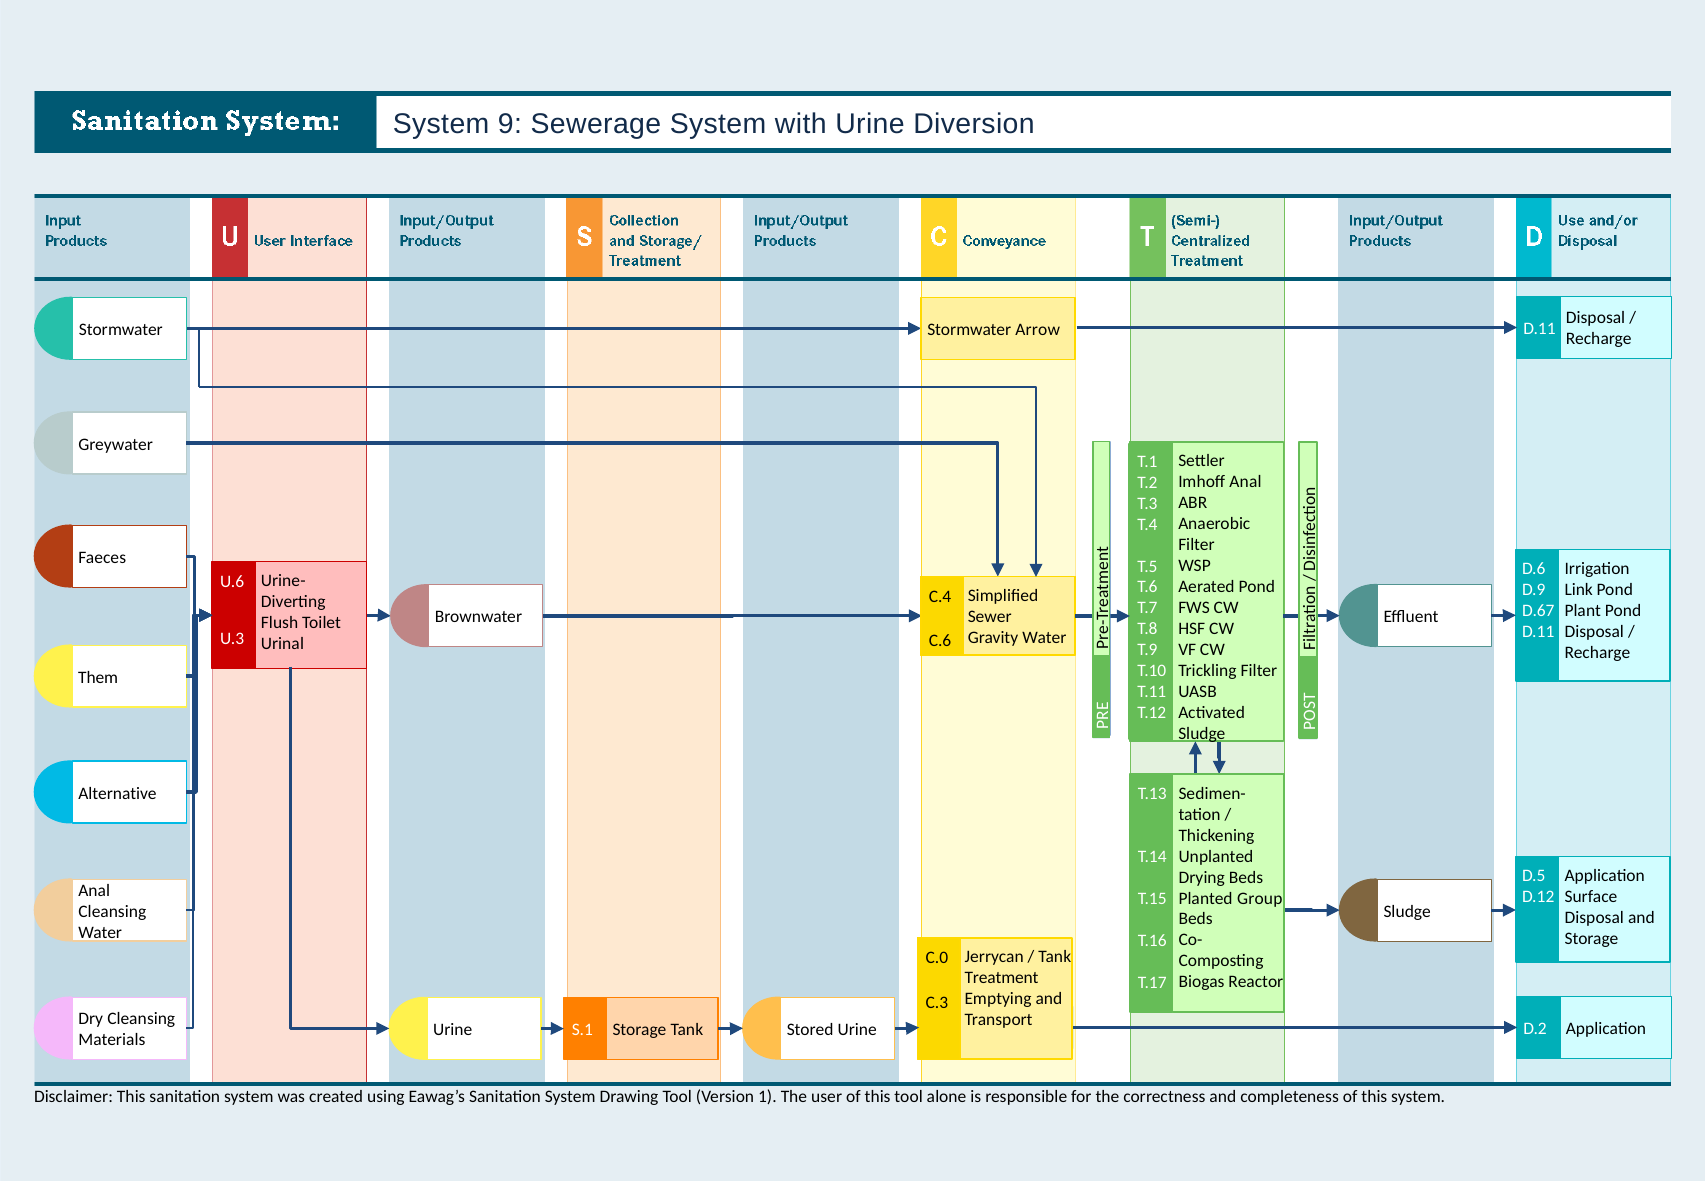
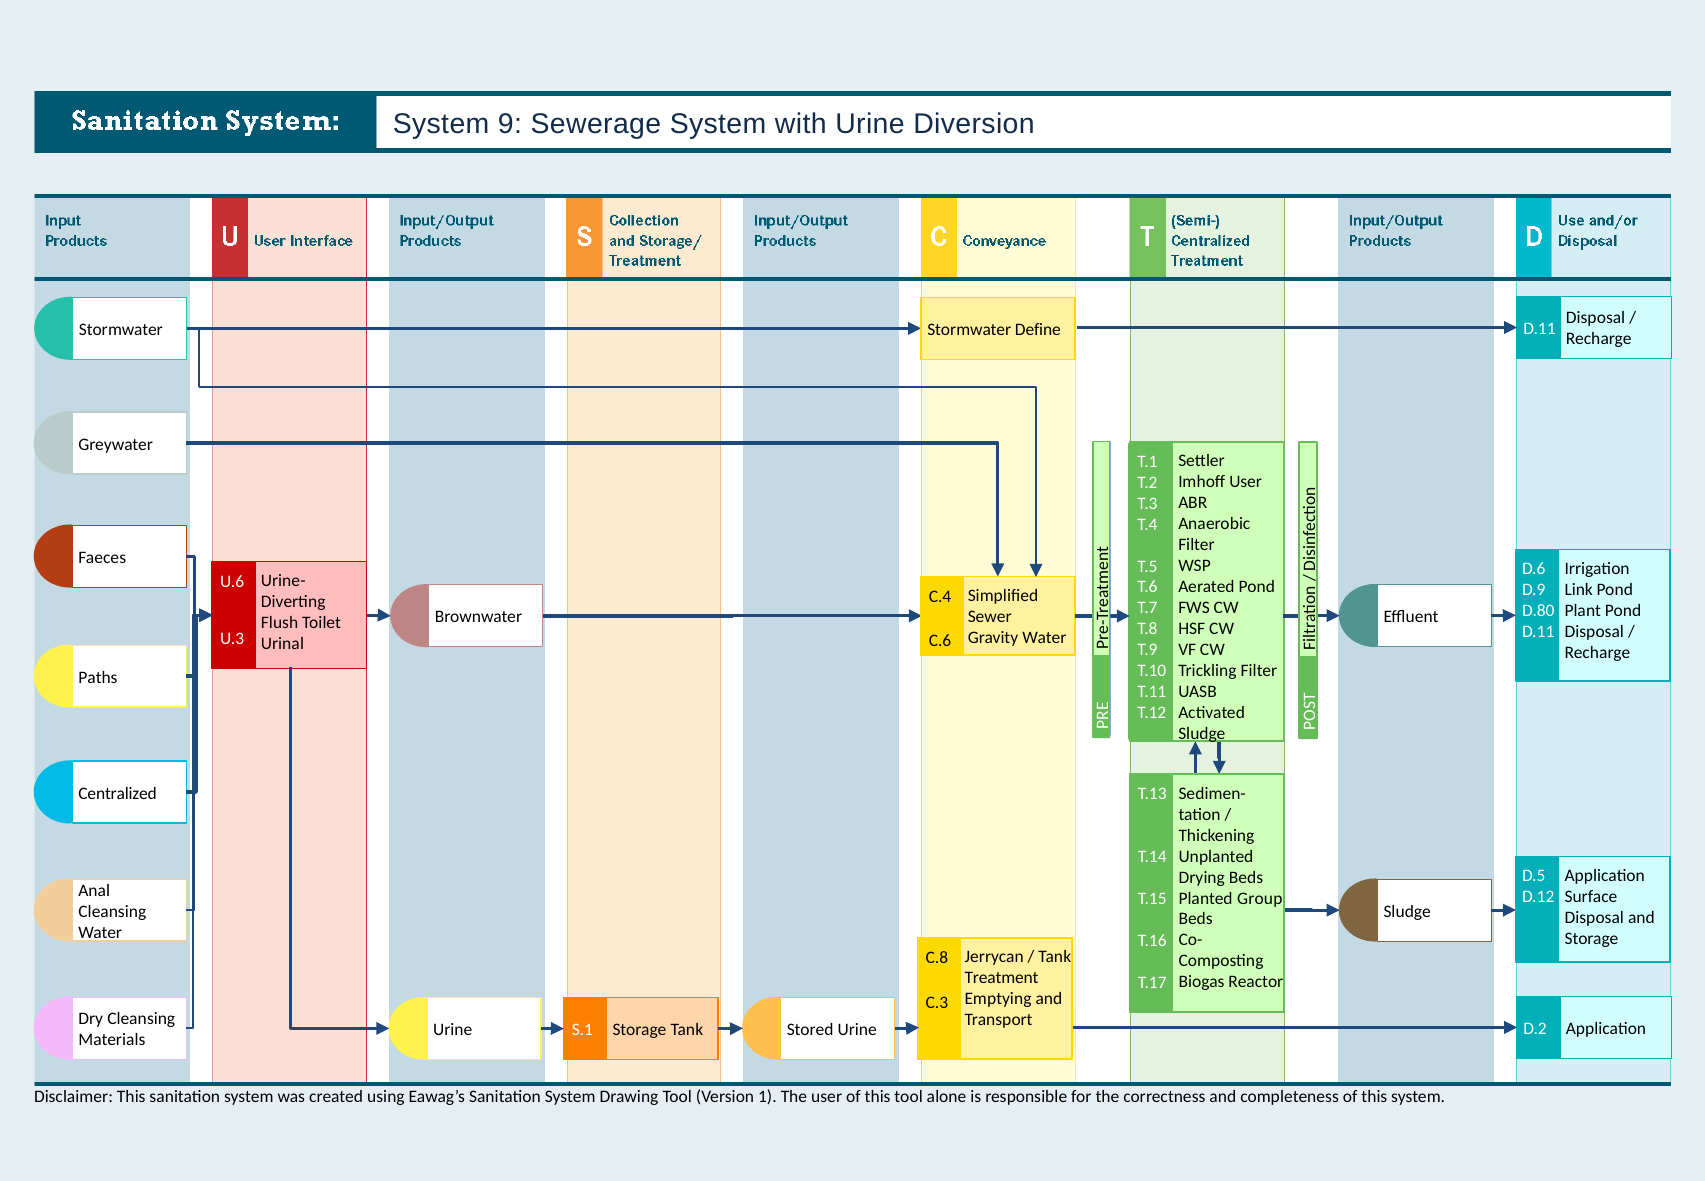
Arrow: Arrow -> Define (1038, 329)
Imhoff Anal: Anal -> User (1246, 482)
D.67: D.67 -> D.80 (1538, 611)
Them: Them -> Paths (98, 677)
Alternative: Alternative -> Centralized (118, 793)
C.0: C.0 -> C.8 (937, 957)
